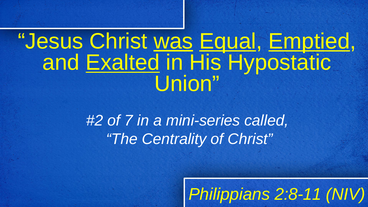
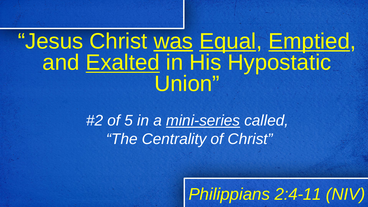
7: 7 -> 5 (129, 121)
mini-series underline: none -> present (203, 121)
2:8-11: 2:8-11 -> 2:4-11 (298, 194)
